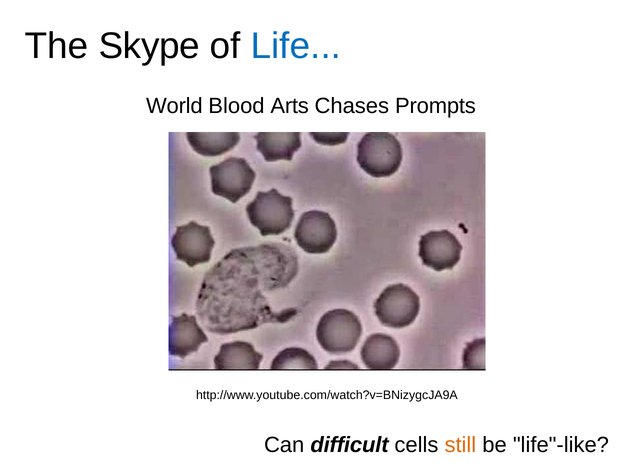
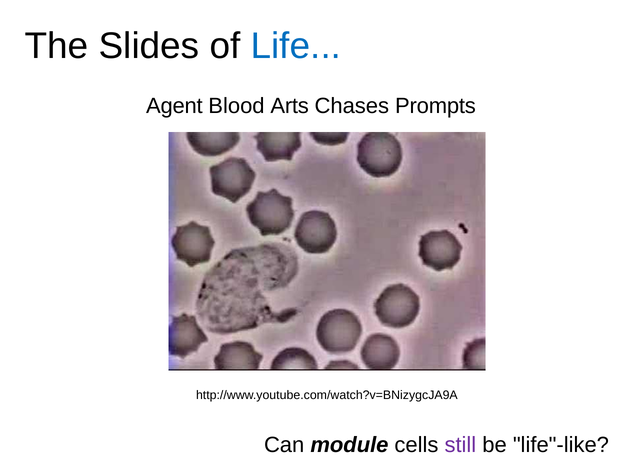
Skype: Skype -> Slides (149, 46)
World: World -> Agent (174, 106)
difficult: difficult -> module (349, 445)
still colour: orange -> purple (460, 445)
